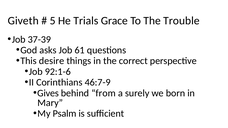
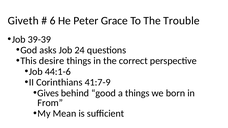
5: 5 -> 6 (53, 21)
Trials: Trials -> Peter (86, 21)
37-39: 37-39 -> 39-39 (39, 39)
61: 61 -> 24 (80, 50)
92:1-6: 92:1-6 -> 44:1-6 (58, 72)
46:7-9: 46:7-9 -> 41:7-9 (98, 82)
from: from -> good (104, 93)
a surely: surely -> things (137, 93)
Mary: Mary -> From (50, 103)
Psalm: Psalm -> Mean (65, 114)
